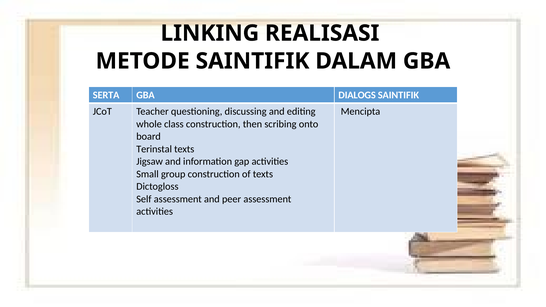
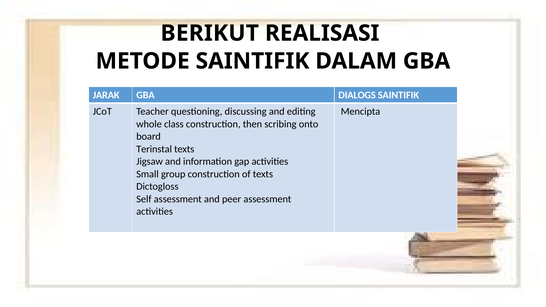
LINKING: LINKING -> BERIKUT (210, 33)
SERTA: SERTA -> JARAK (106, 95)
